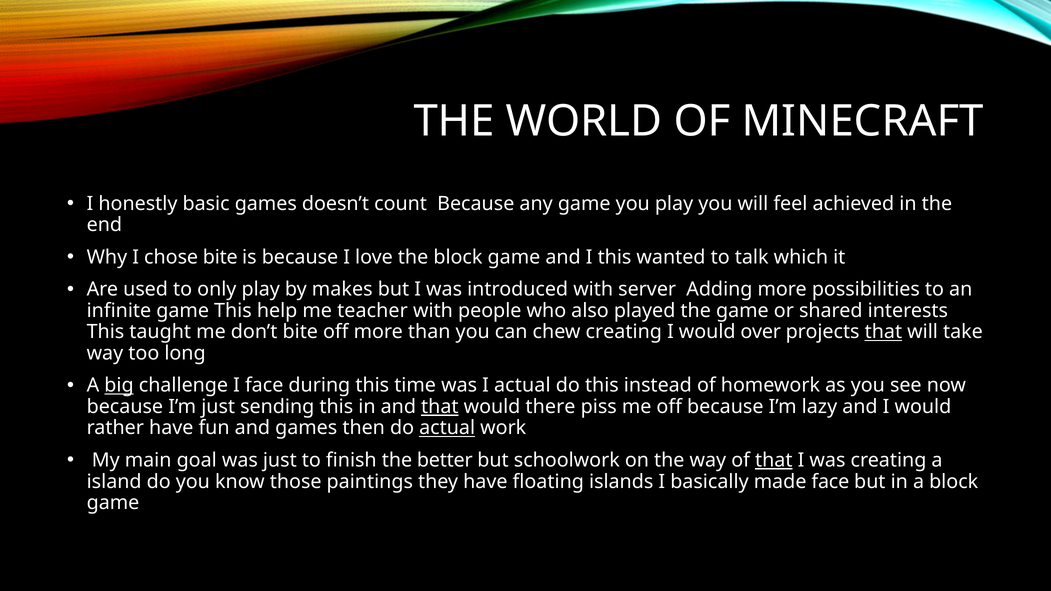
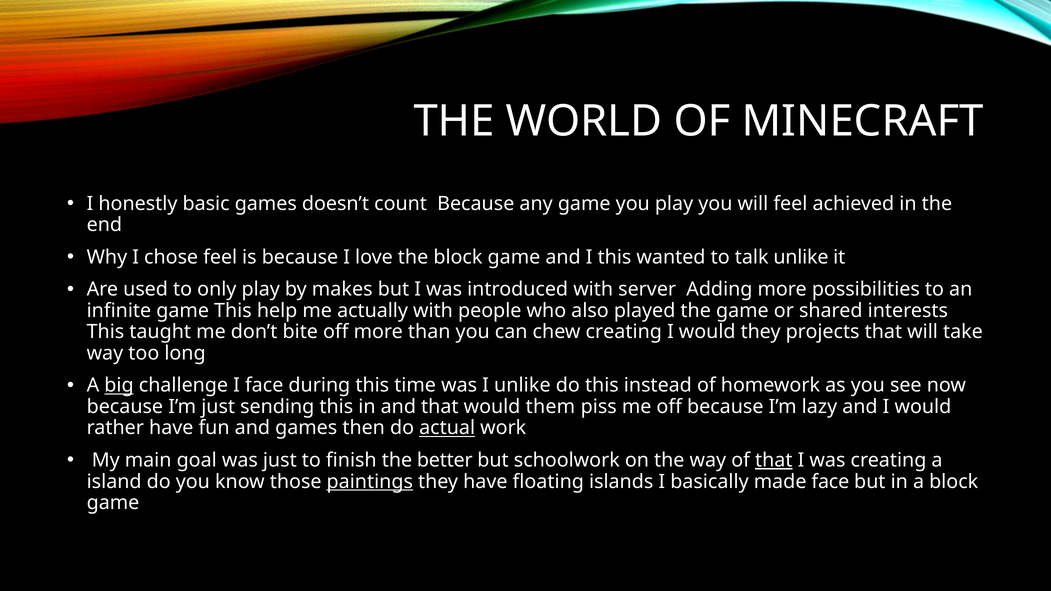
chose bite: bite -> feel (220, 257)
talk which: which -> unlike (801, 257)
teacher: teacher -> actually (373, 311)
would over: over -> they (761, 332)
that underline: present -> none (883, 332)
I actual: actual -> unlike (522, 386)
that underline: present -> none (440, 407)
there: there -> them (550, 407)
paintings underline: none -> present (370, 482)
